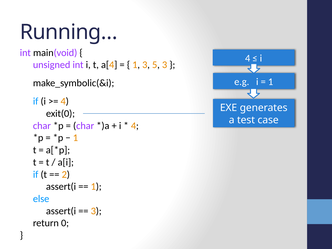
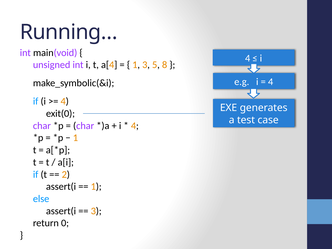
5 3: 3 -> 8 (165, 65)
1: 1 -> 4 (271, 82)
